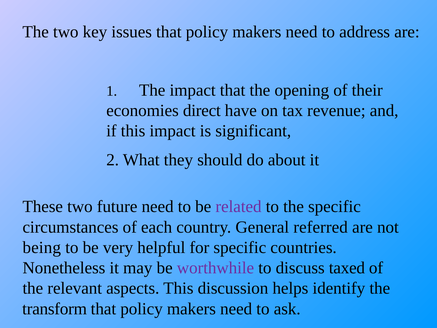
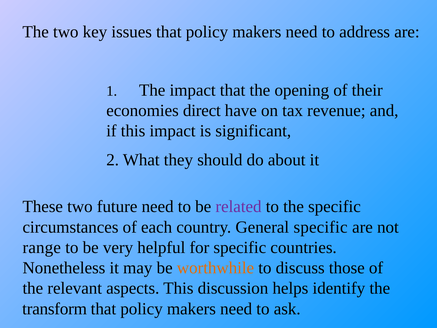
General referred: referred -> specific (321, 227)
being: being -> range (42, 247)
worthwhile colour: purple -> orange (215, 268)
taxed: taxed -> those (347, 268)
